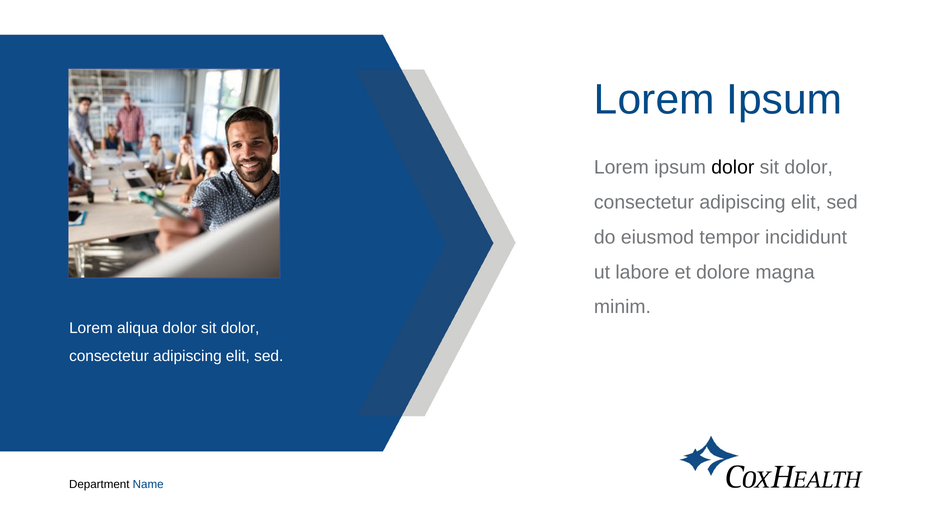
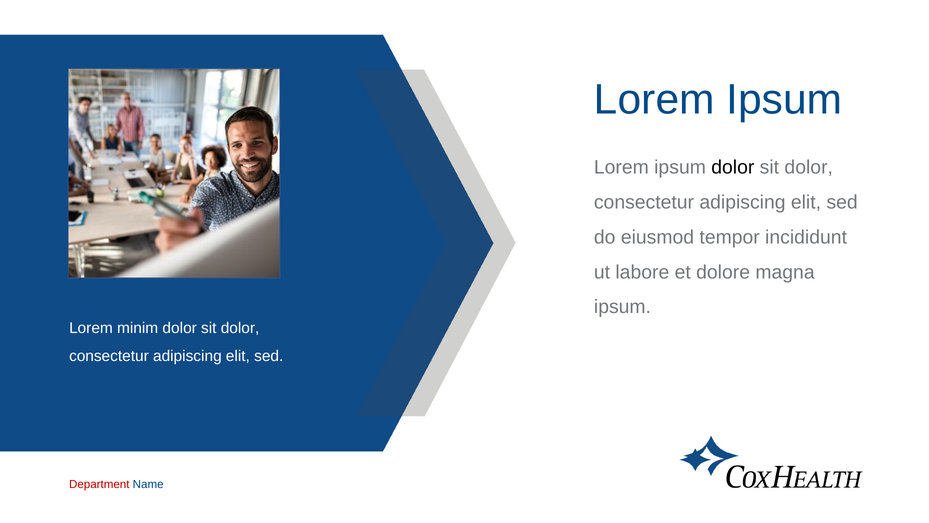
minim: minim -> ipsum (622, 307)
aliqua: aliqua -> minim (138, 328)
Department colour: black -> red (99, 484)
